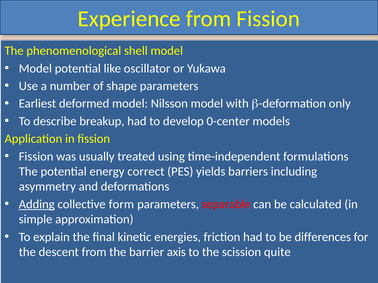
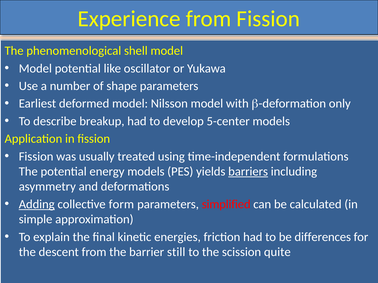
0-center: 0-center -> 5-center (228, 121)
energy correct: correct -> models (146, 172)
barriers underline: none -> present (248, 172)
separable: separable -> simplified (226, 205)
axis: axis -> still (176, 252)
